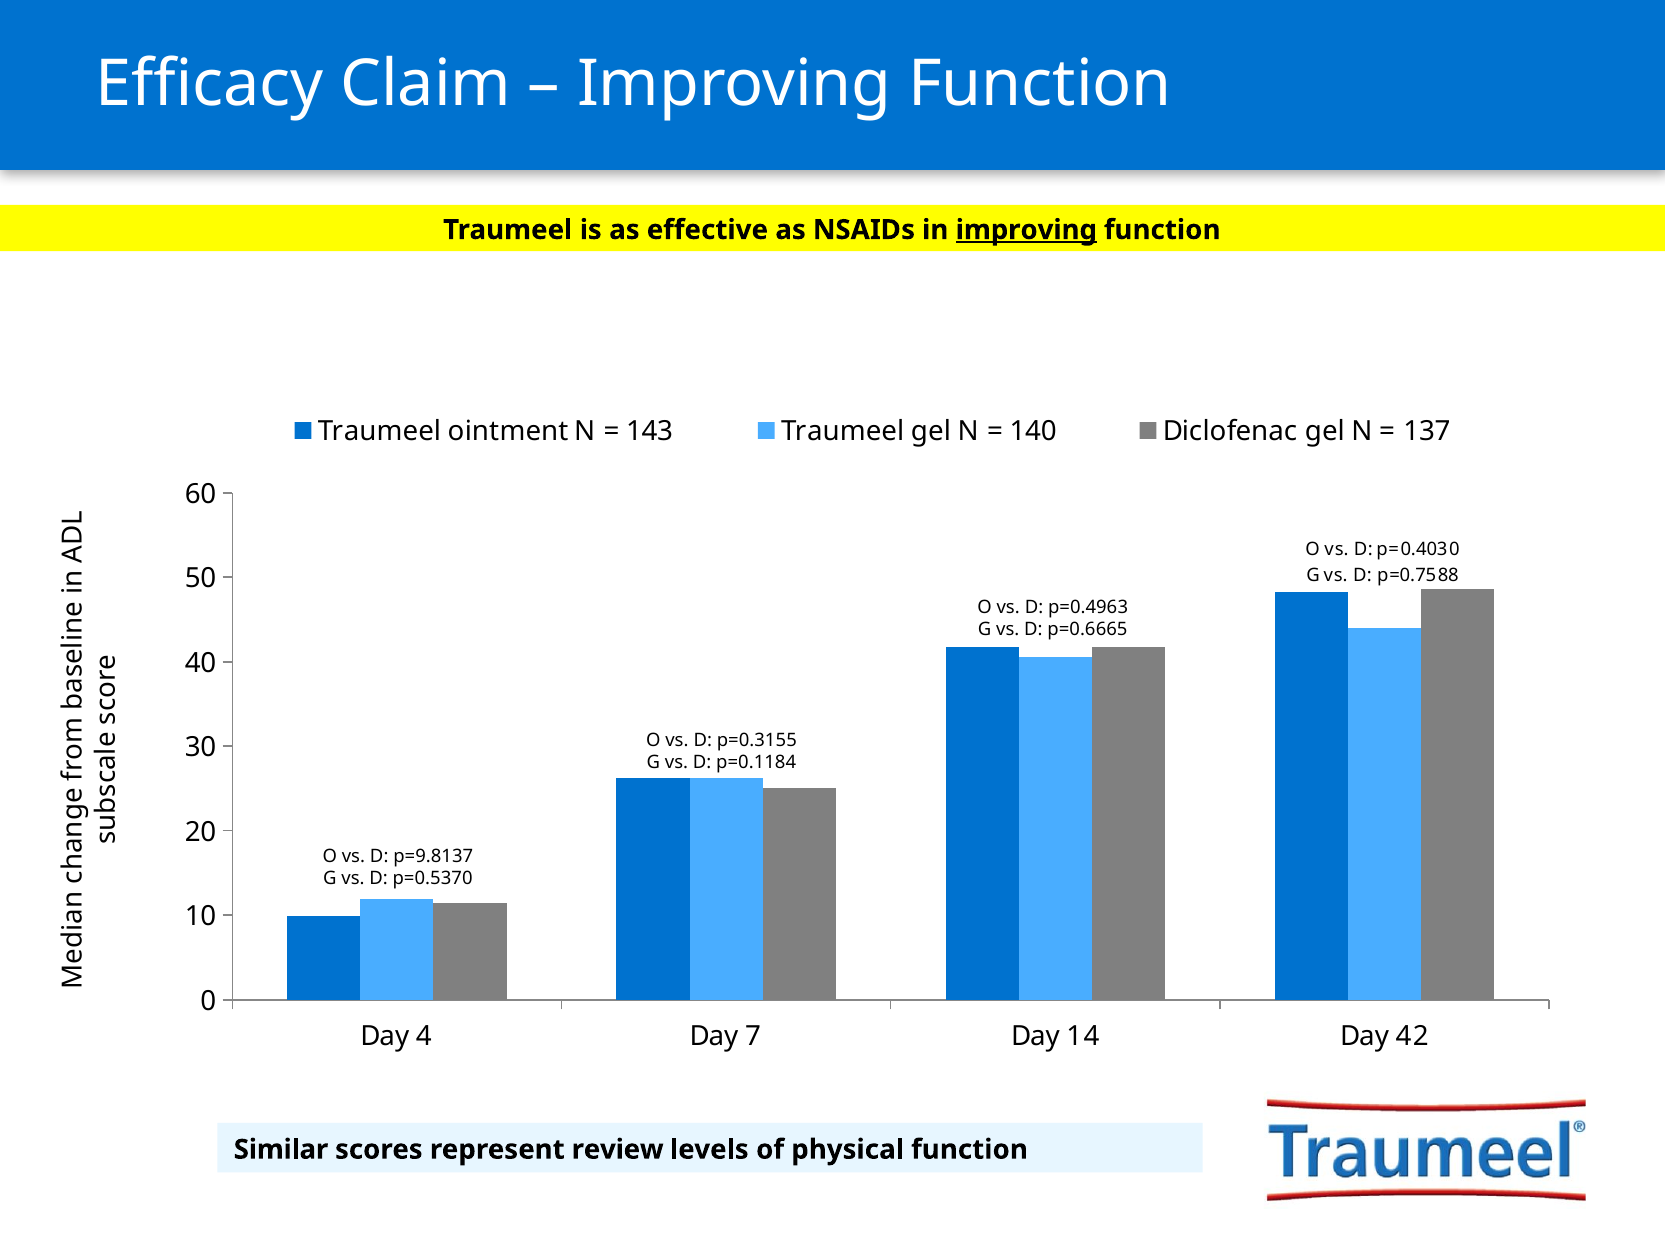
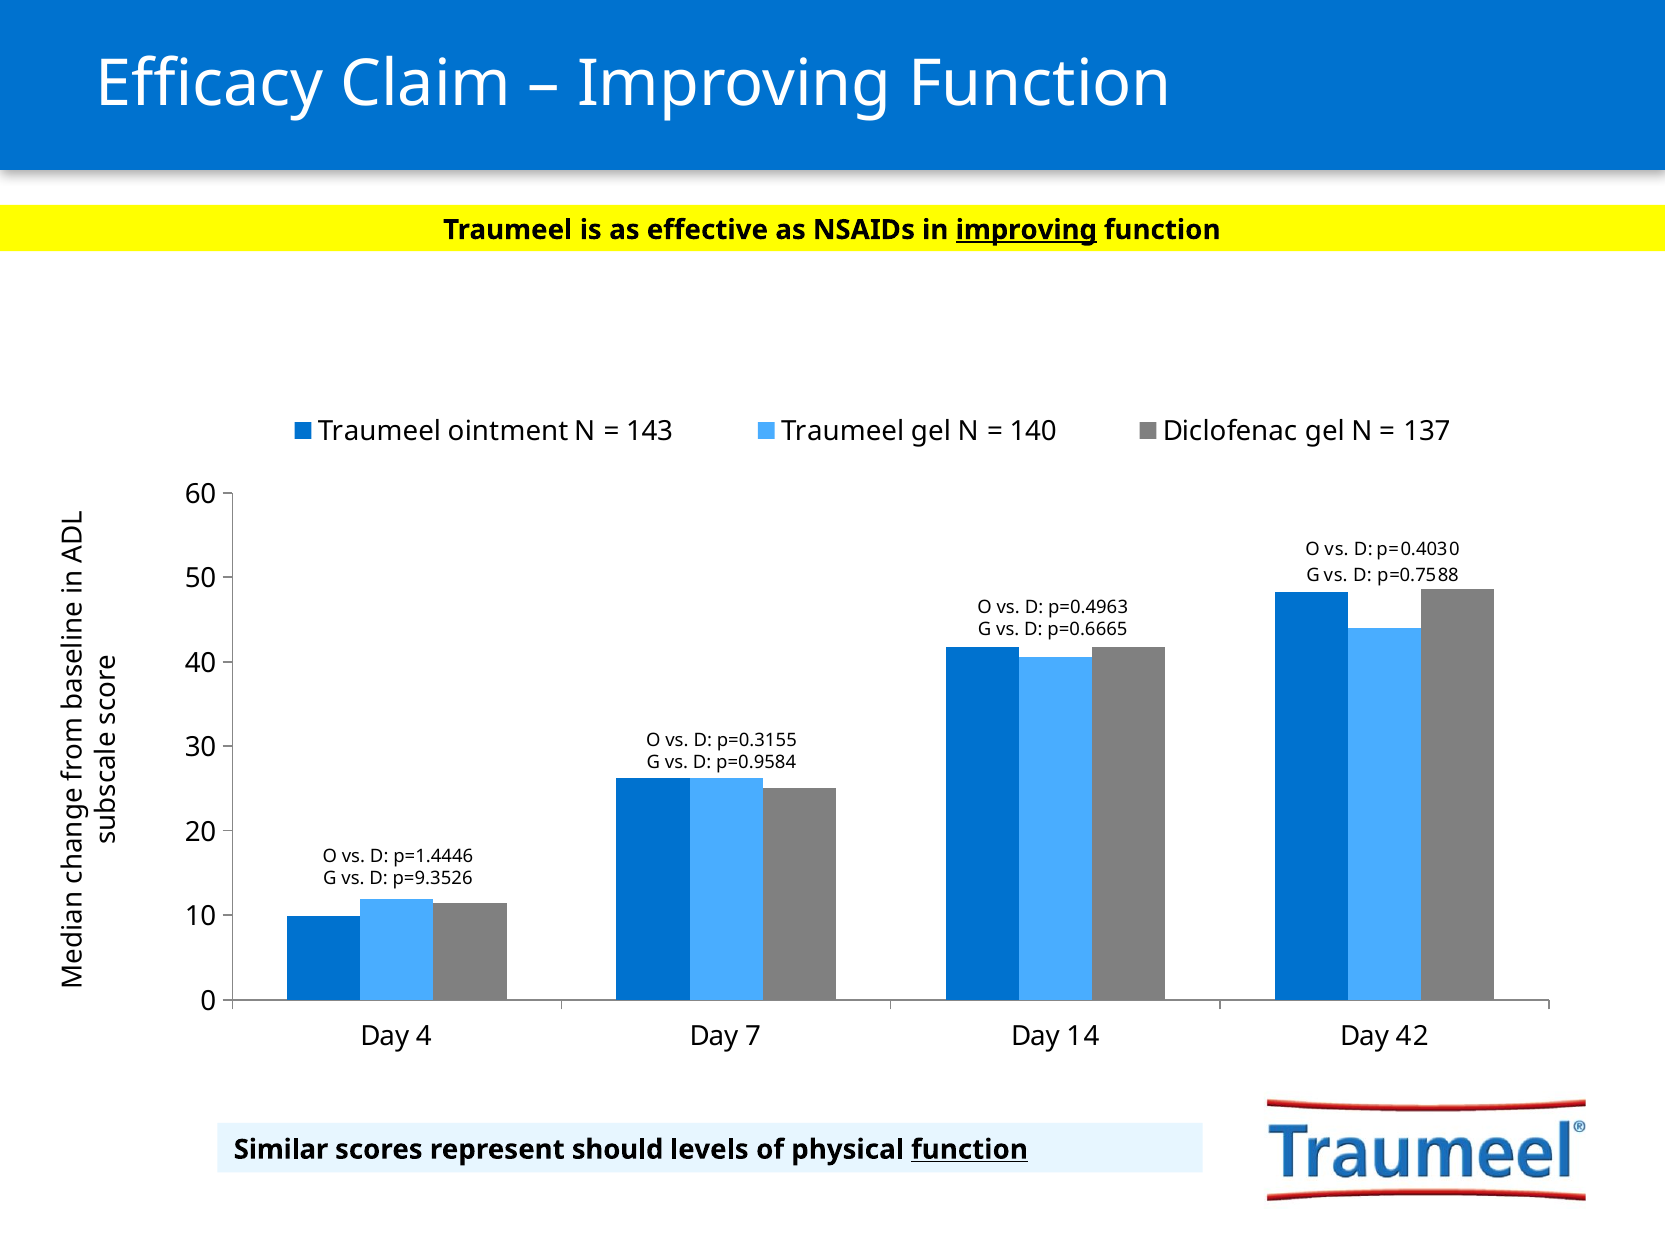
p=0.1184: p=0.1184 -> p=0.9584 (756, 763)
p=9.8137: p=9.8137 -> p=1.4446 (433, 856)
p=0.5370: p=0.5370 -> p=9.3526 (433, 878)
review: review -> should (618, 1149)
function underline: none -> present (969, 1149)
